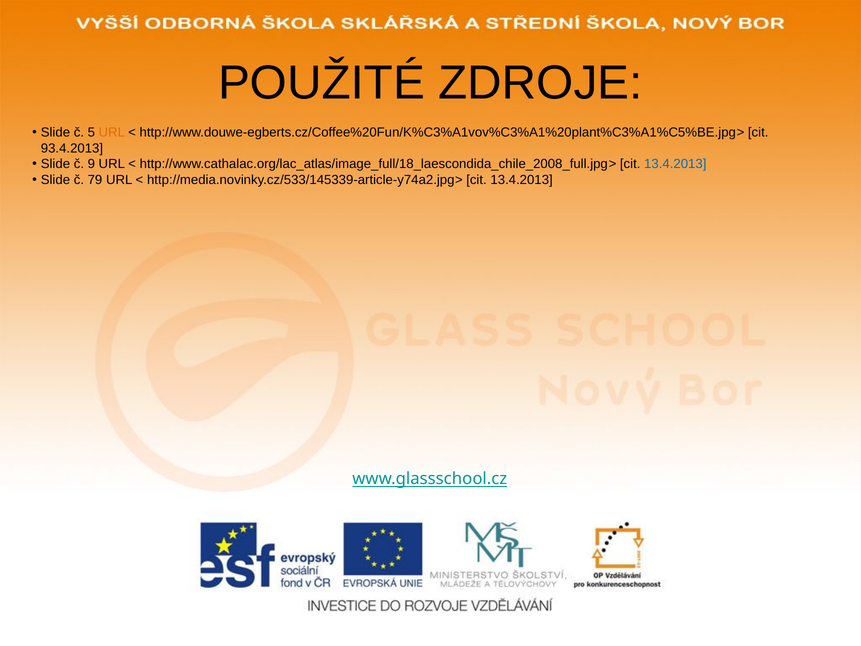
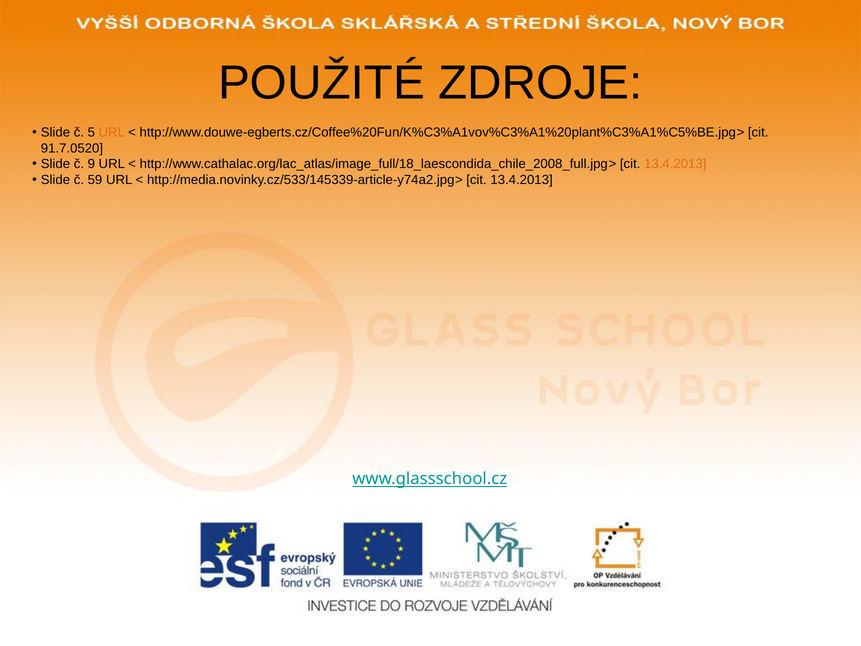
93.4.2013: 93.4.2013 -> 91.7.0520 (72, 148)
13.4.2013 colour: blue -> orange (675, 164)
79: 79 -> 59 (95, 180)
